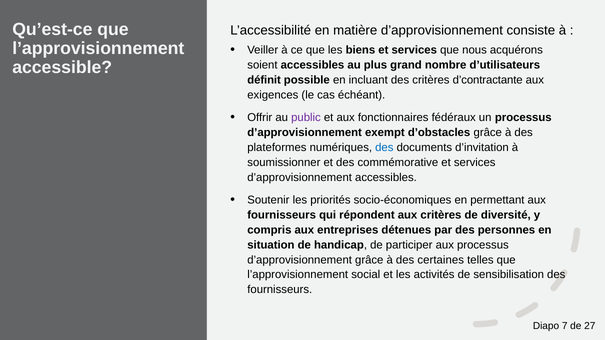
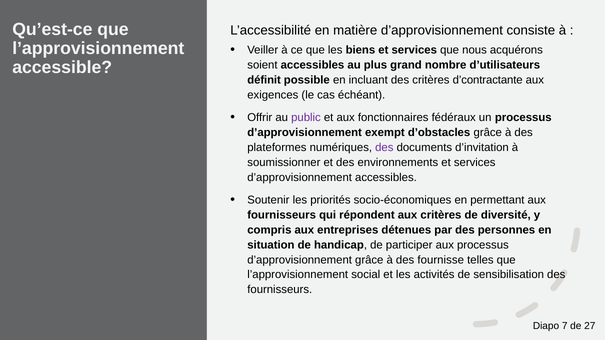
des colour: blue -> purple (384, 148)
commémorative: commémorative -> environnements (398, 163)
certaines: certaines -> fournisse (441, 260)
